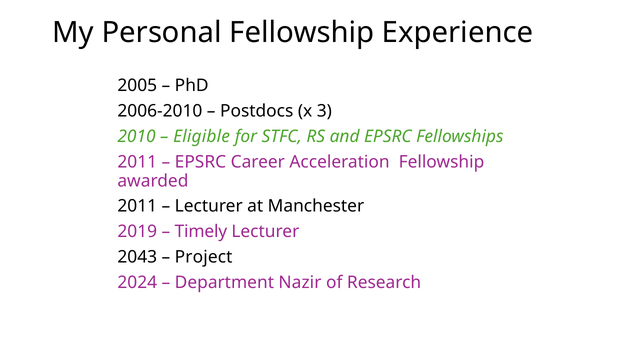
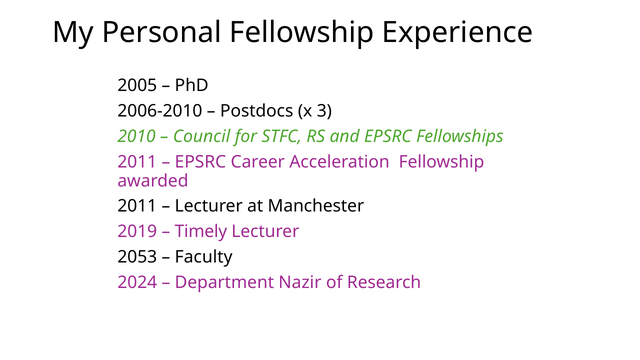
Eligible: Eligible -> Council (202, 137)
2043: 2043 -> 2053 (137, 257)
Project: Project -> Faculty (204, 257)
